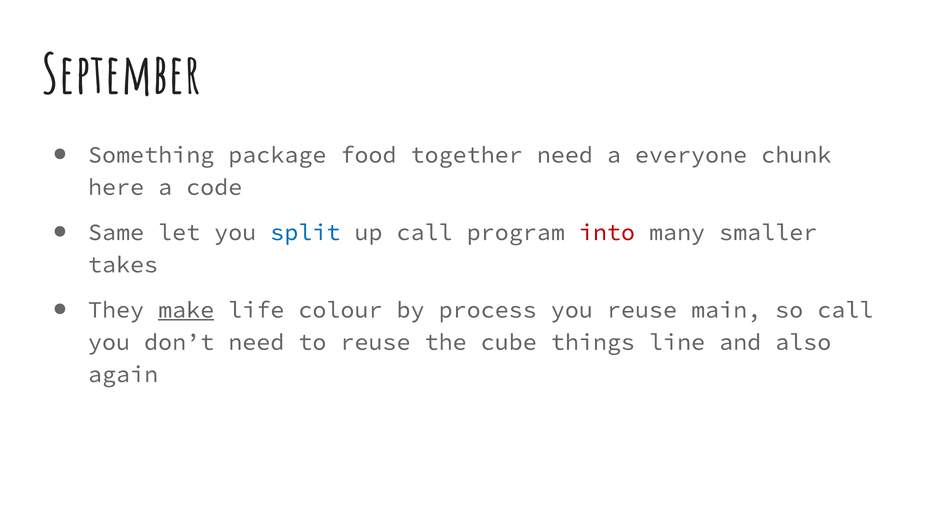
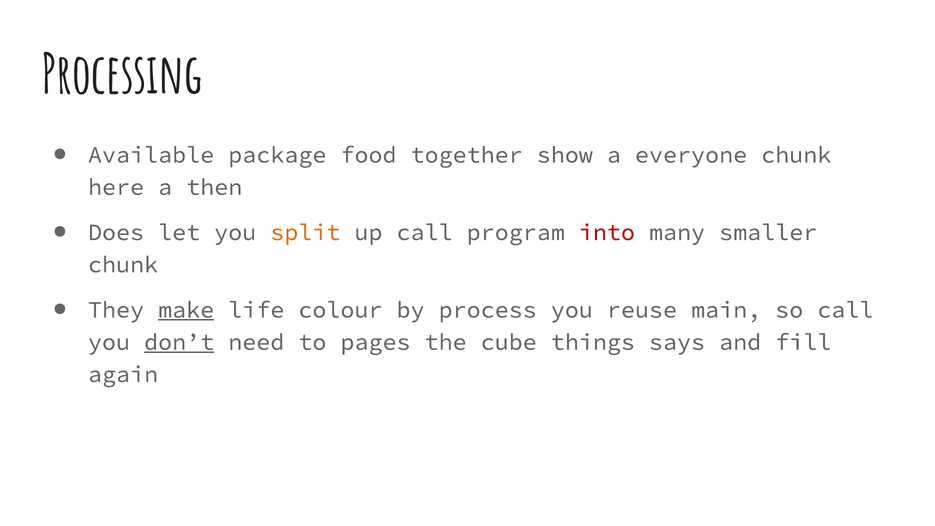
September: September -> Processing (122, 76)
Something: Something -> Available (151, 155)
together need: need -> show (565, 155)
code: code -> then (214, 187)
Same: Same -> Does (116, 232)
split colour: blue -> orange (305, 232)
takes: takes -> chunk (123, 265)
don’t underline: none -> present (179, 342)
to reuse: reuse -> pages (375, 342)
line: line -> says (677, 342)
also: also -> fill (803, 342)
